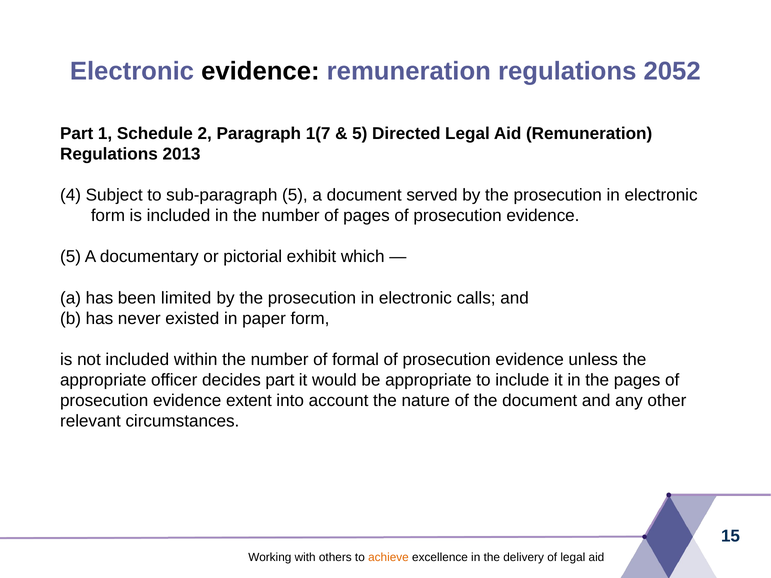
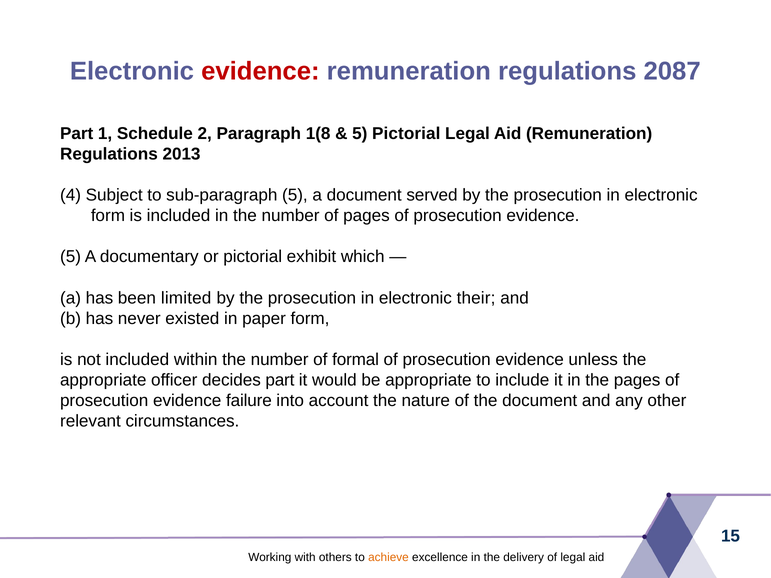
evidence colour: black -> red (260, 71)
2052: 2052 -> 2087 (672, 71)
1(7: 1(7 -> 1(8 (318, 134)
5 Directed: Directed -> Pictorial (406, 134)
calls: calls -> their (476, 298)
extent: extent -> failure (249, 401)
